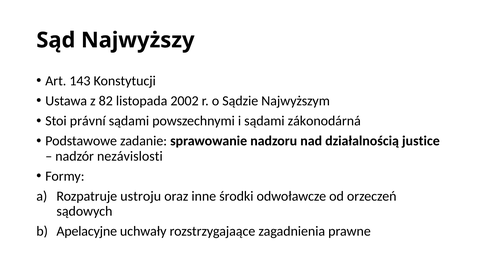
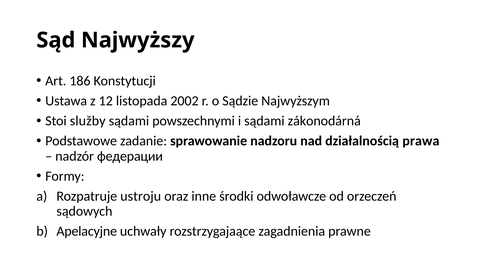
143: 143 -> 186 (80, 81)
82: 82 -> 12 (106, 101)
právní: právní -> služby (88, 121)
justice: justice -> prawa (421, 141)
nezávislosti: nezávislosti -> федерации (130, 156)
